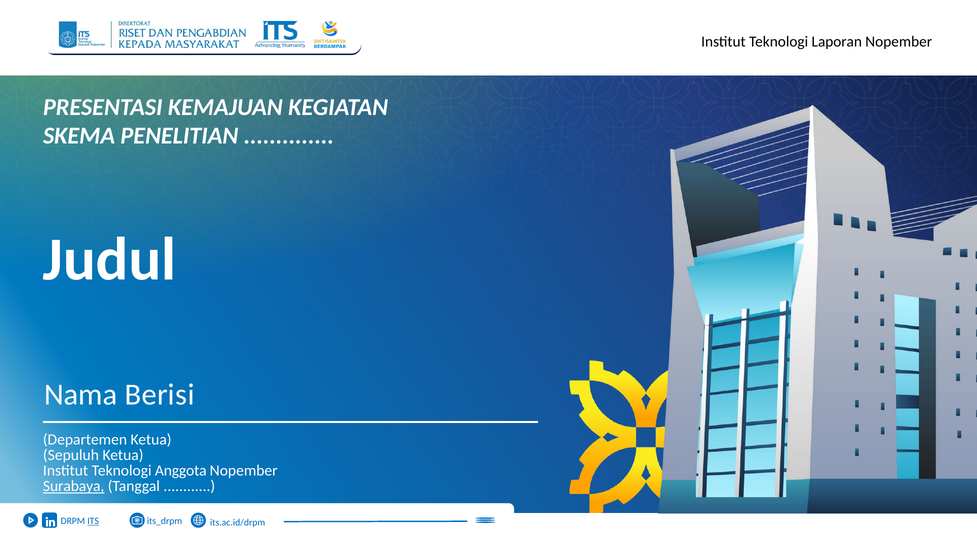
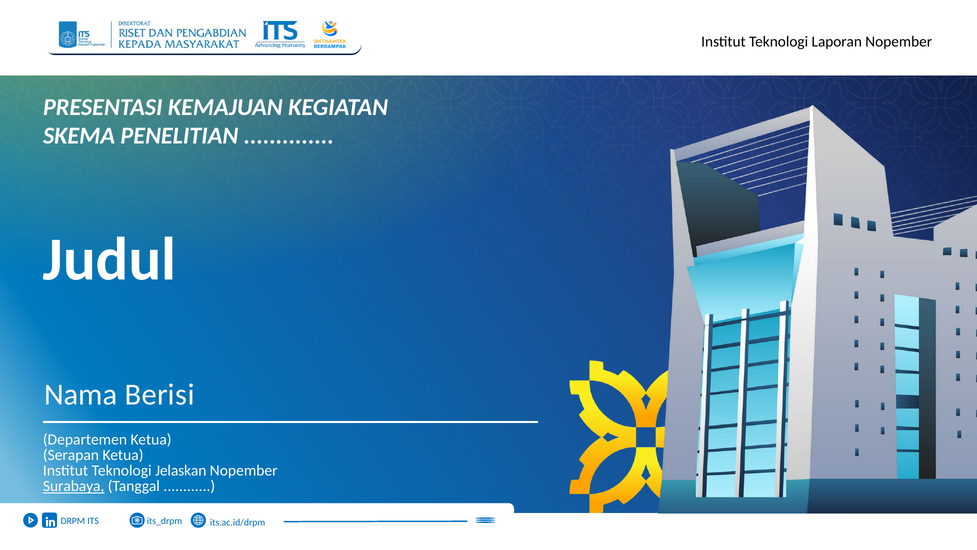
Sepuluh: Sepuluh -> Serapan (71, 455)
Anggota: Anggota -> Jelaskan (181, 470)
ITS underline: present -> none (93, 520)
